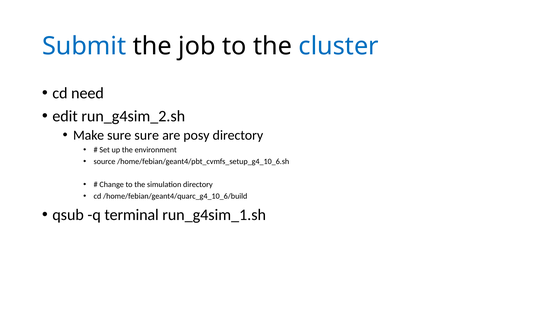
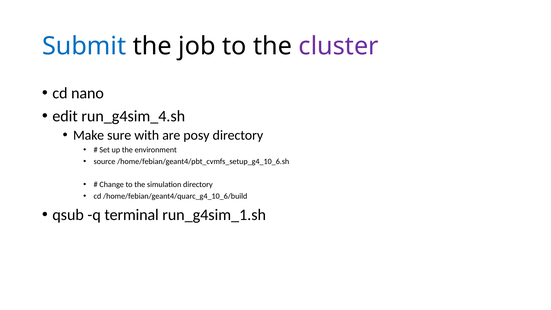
cluster colour: blue -> purple (339, 46)
need: need -> nano (88, 93)
run_g4sim_2.sh: run_g4sim_2.sh -> run_g4sim_4.sh (133, 116)
sure sure: sure -> with (147, 135)
